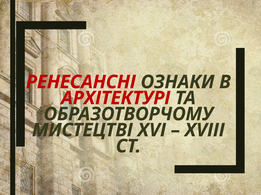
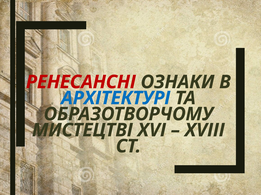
АРХІТЕКТУРІ colour: red -> blue (116, 98)
